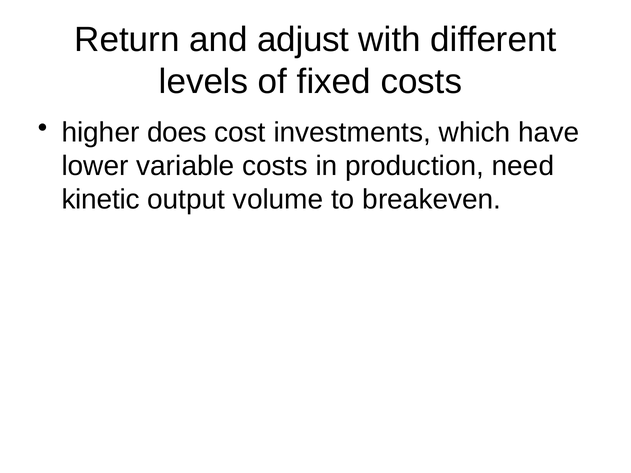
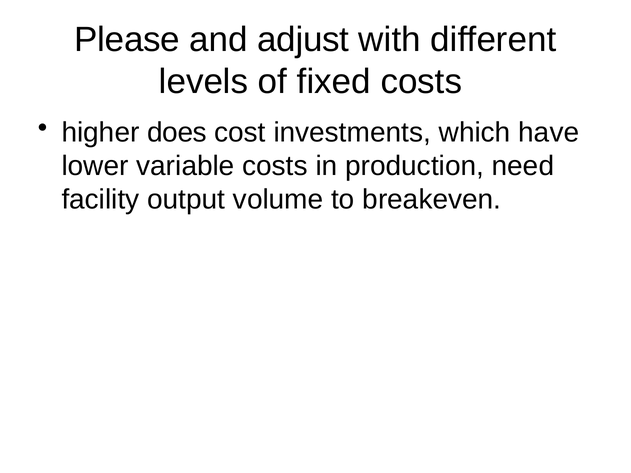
Return: Return -> Please (127, 40)
kinetic: kinetic -> facility (101, 200)
